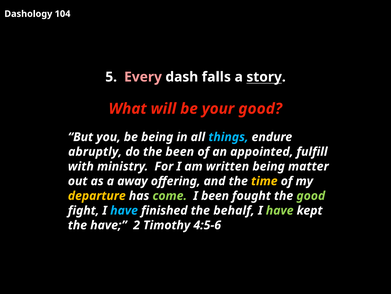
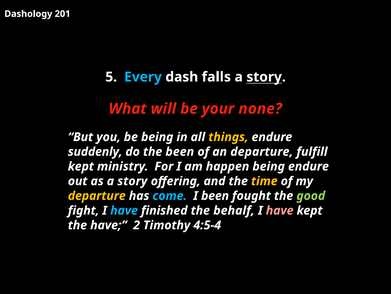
104: 104 -> 201 (63, 14)
Every colour: pink -> light blue (143, 77)
your good: good -> none (260, 108)
things colour: light blue -> yellow (228, 137)
abruptly: abruptly -> suddenly (95, 151)
an appointed: appointed -> departure (262, 151)
with: with -> kept (81, 166)
written: written -> happen (228, 166)
being matter: matter -> endure (308, 166)
as a away: away -> story (132, 181)
come colour: light green -> light blue (170, 195)
have colour: light green -> pink (280, 210)
4:5-6: 4:5-6 -> 4:5-4 (207, 225)
